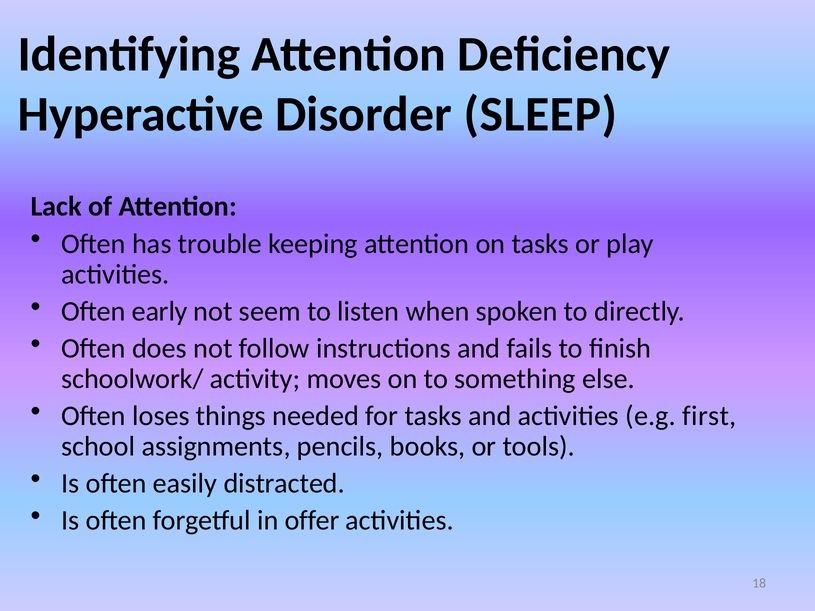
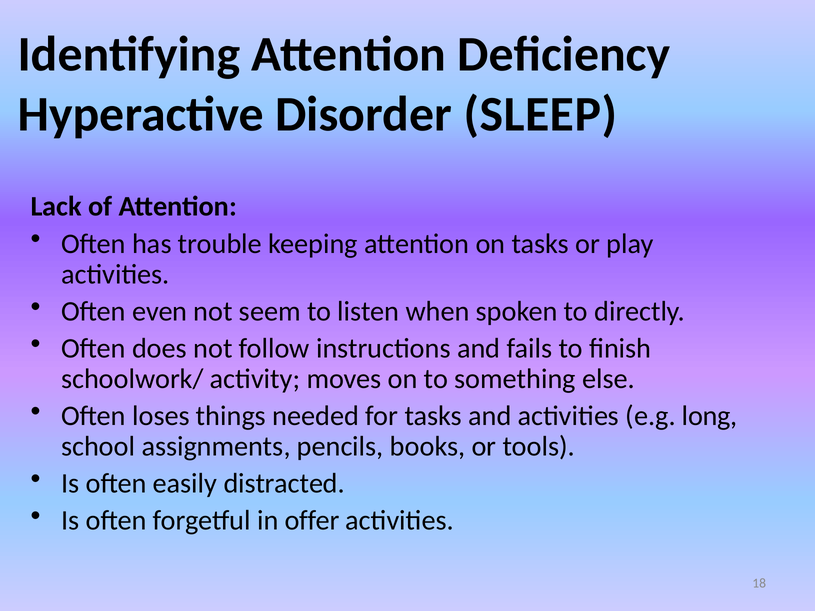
early: early -> even (160, 311)
first: first -> long (710, 416)
